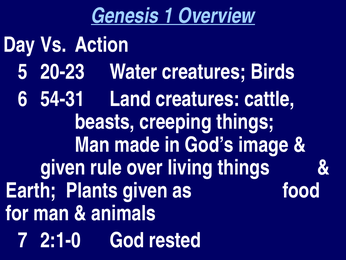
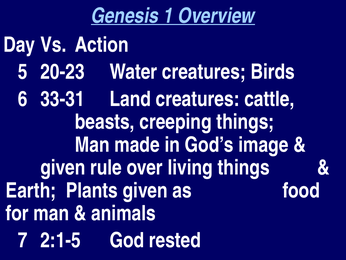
54-31: 54-31 -> 33-31 (63, 99)
2:1-0: 2:1-0 -> 2:1-5 (61, 240)
